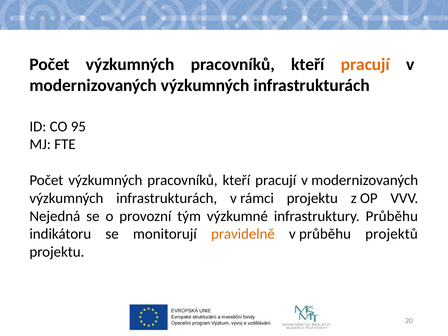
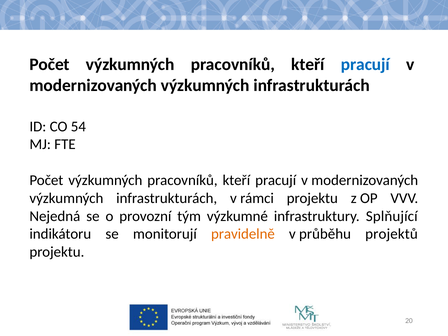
pracují colour: orange -> blue (365, 64)
95: 95 -> 54 (78, 126)
infrastruktury Průběhu: Průběhu -> Splňující (392, 216)
